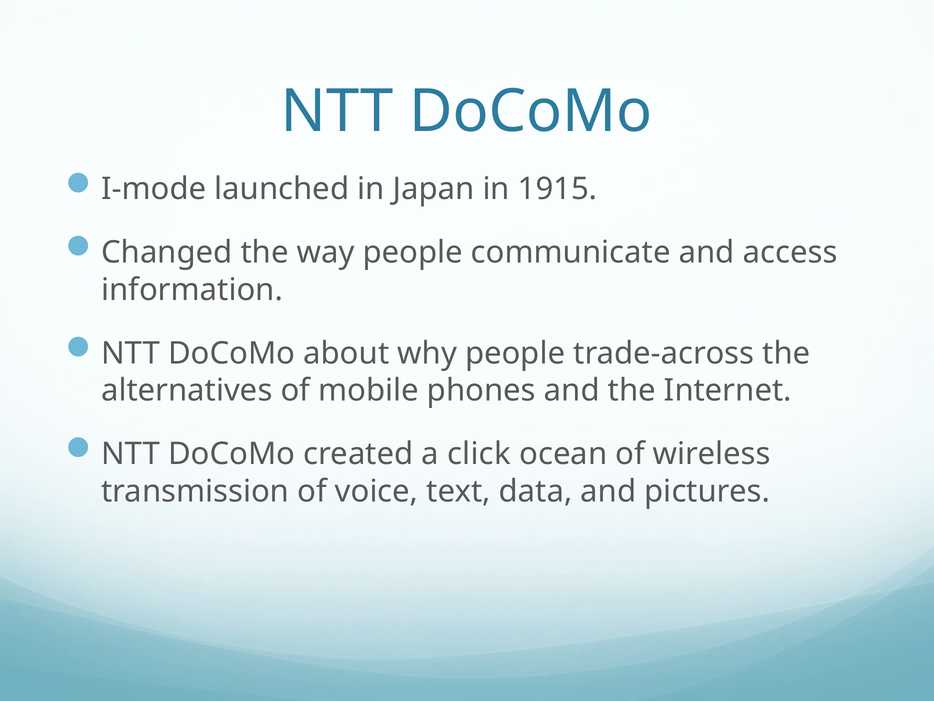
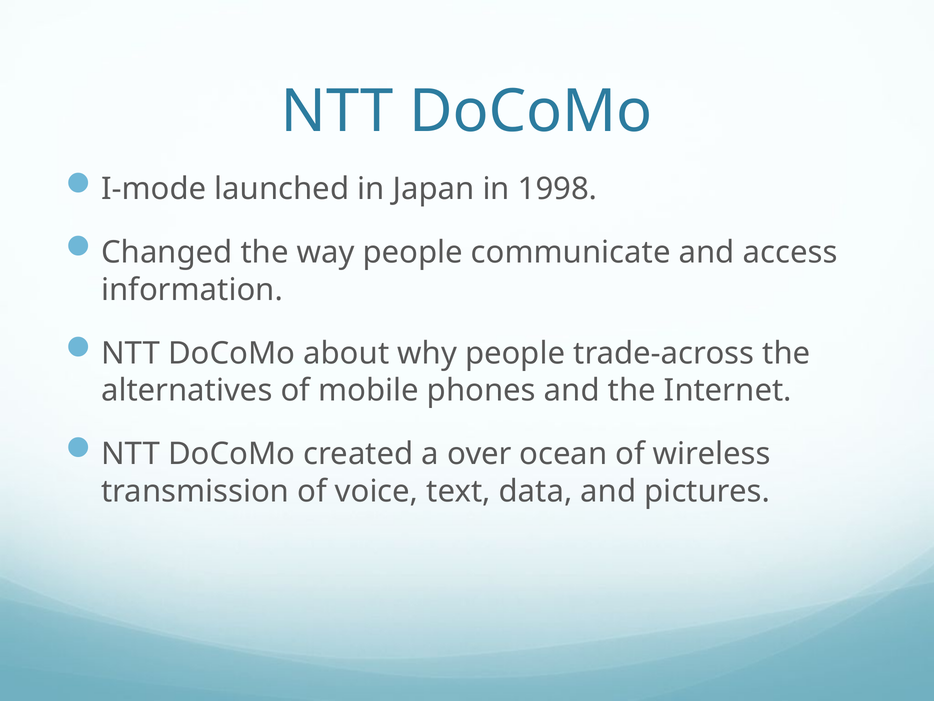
1915: 1915 -> 1998 (558, 189)
click: click -> over (479, 454)
